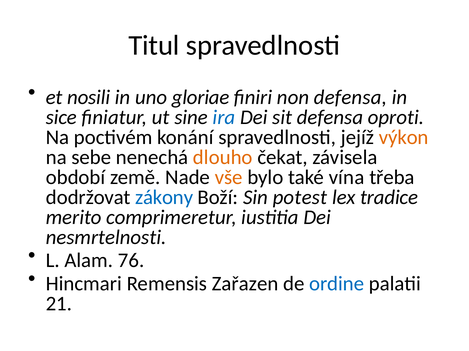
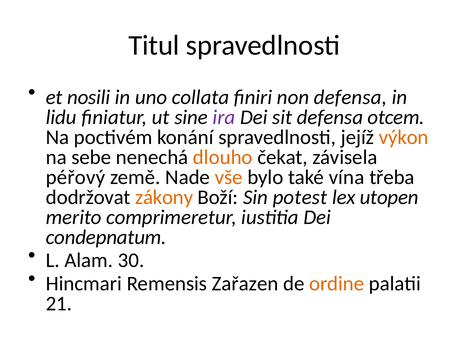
gloriae: gloriae -> collata (201, 98)
sice: sice -> lidu (61, 118)
ira colour: blue -> purple (224, 118)
oproti: oproti -> otcem (396, 118)
období: období -> péřový (75, 178)
zákony colour: blue -> orange (164, 198)
tradice: tradice -> utopen (389, 198)
nesmrtelnosti: nesmrtelnosti -> condepnatum (106, 238)
76: 76 -> 30 (131, 261)
ordine colour: blue -> orange (337, 284)
